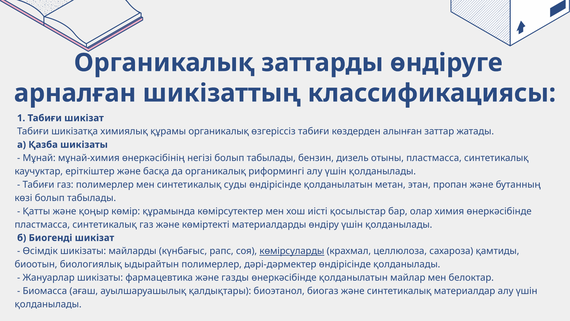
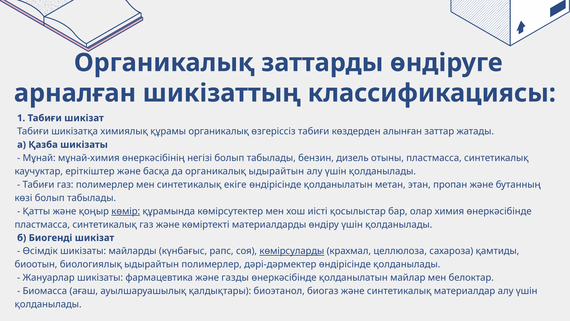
органикалық риформингі: риформингі -> ыдырайтын (276, 171)
суды: суды -> екіге (235, 184)
көмір underline: none -> present (126, 211)
